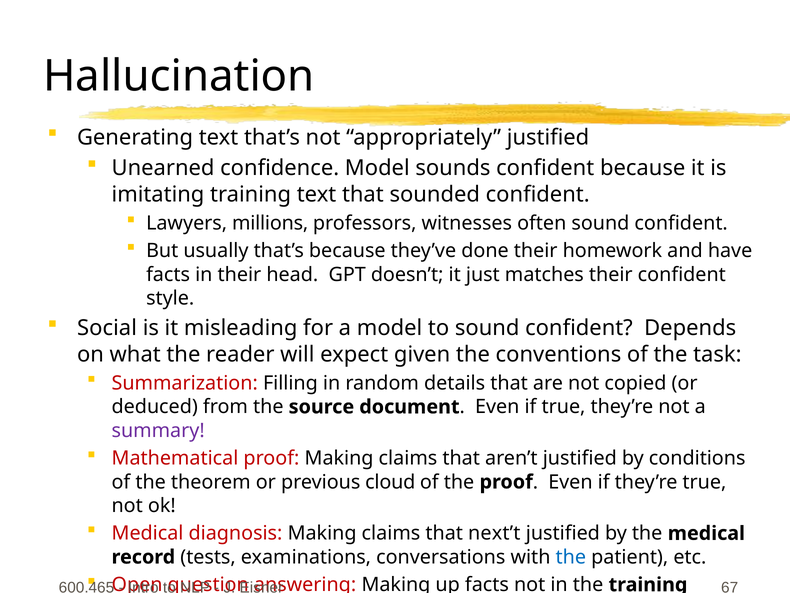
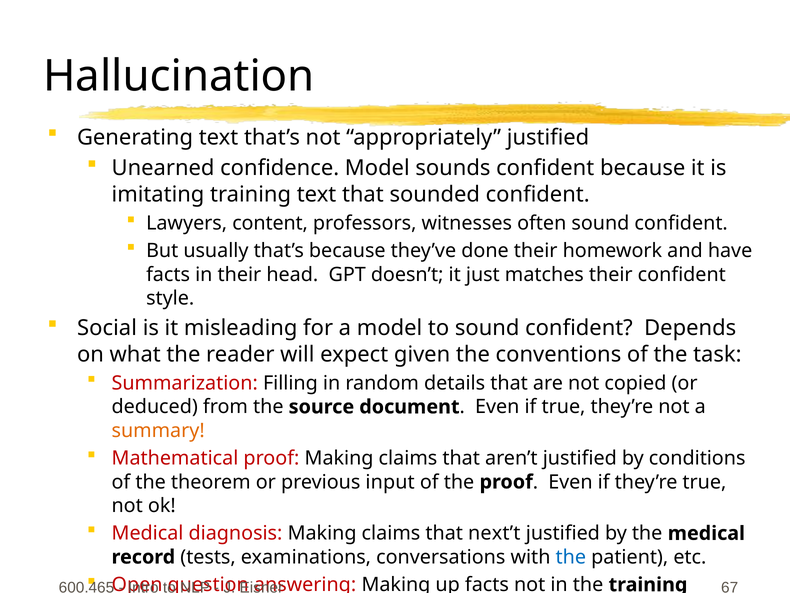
millions: millions -> content (270, 223)
summary colour: purple -> orange (158, 430)
cloud: cloud -> input (390, 482)
